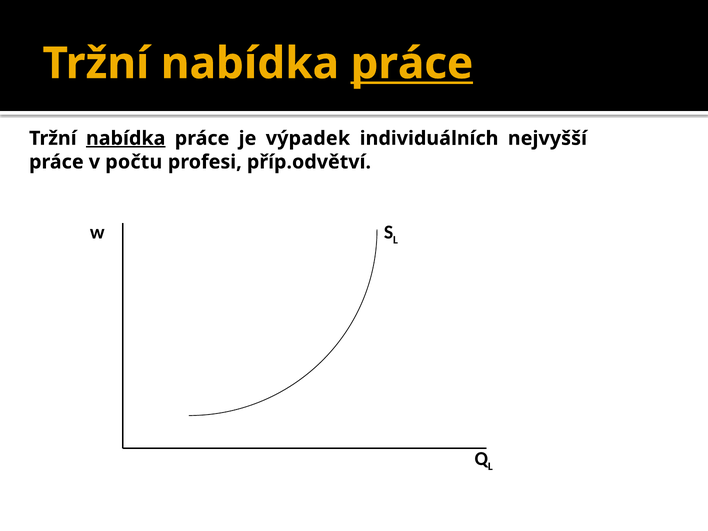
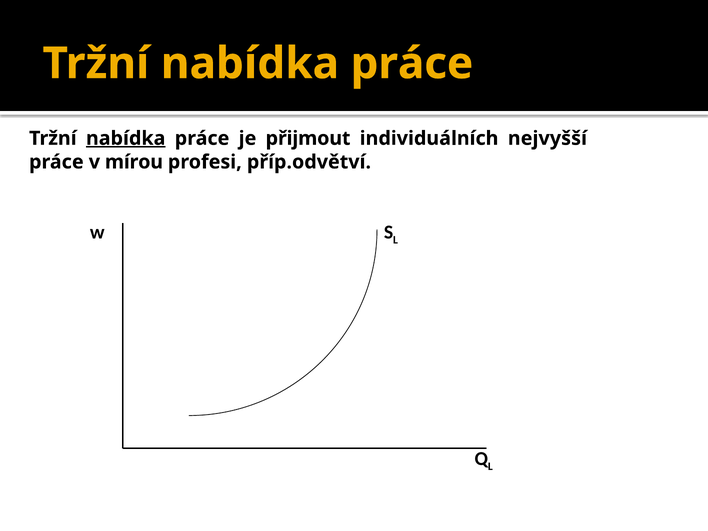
práce underline: present -> none (412, 64)
výpadek: výpadek -> přijmout (308, 138)
počtu: počtu -> mírou (134, 162)
